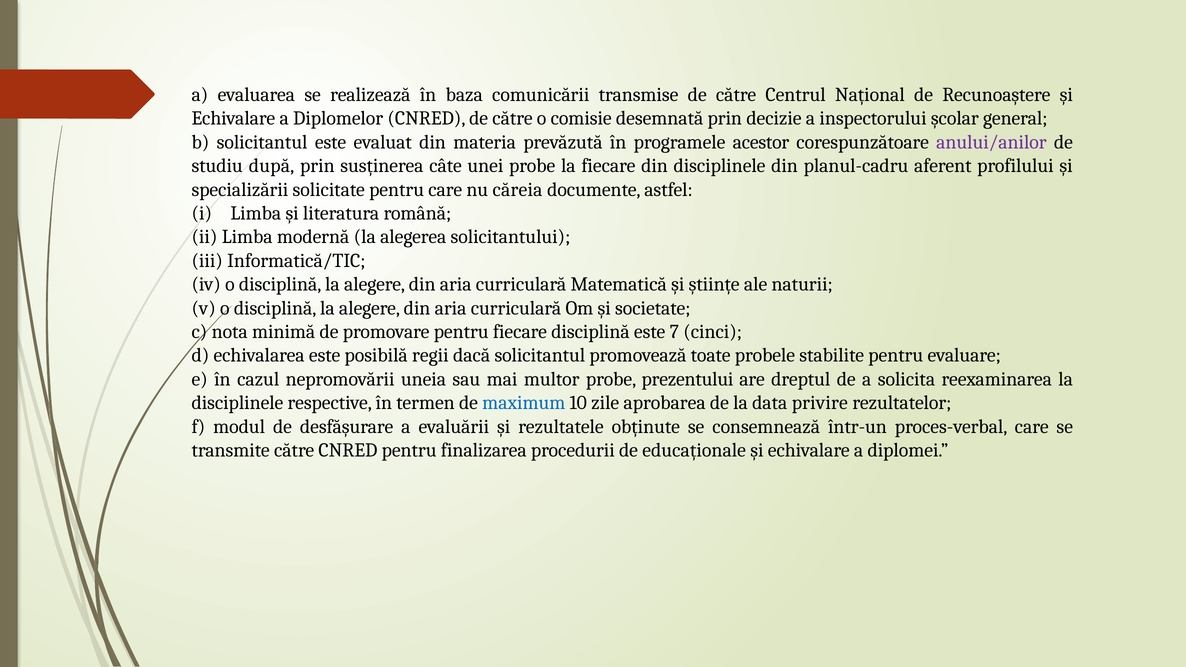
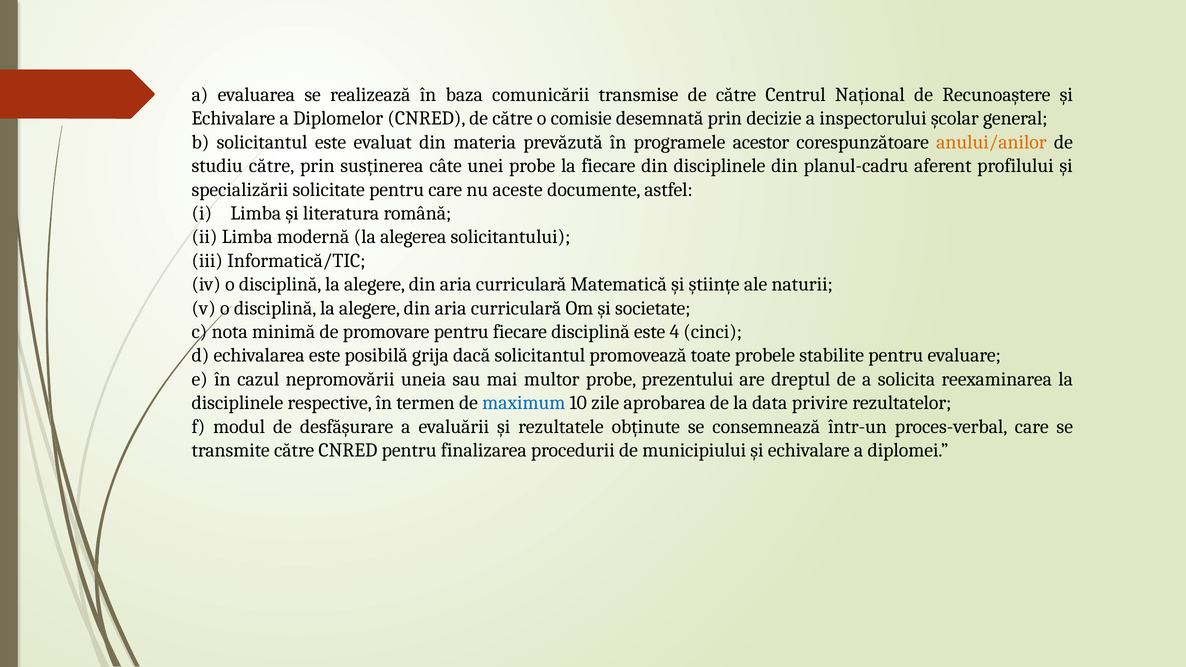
anului/anilor colour: purple -> orange (991, 142)
studiu după: după -> către (272, 166)
căreia: căreia -> aceste (518, 190)
7: 7 -> 4 (674, 332)
regii: regii -> grija (430, 355)
educaționale: educaționale -> municipiului (694, 450)
